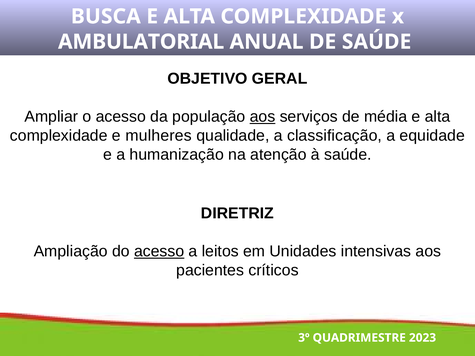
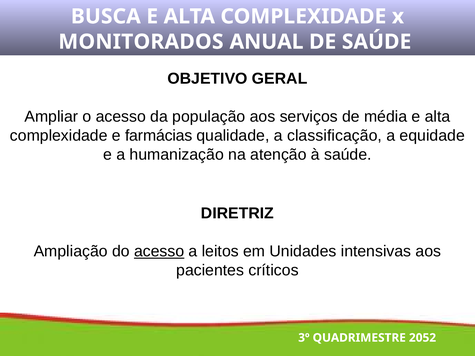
AMBULATORIAL: AMBULATORIAL -> MONITORADOS (141, 42)
aos underline: present -> none (263, 117)
mulheres: mulheres -> farmácias (159, 136)
2023: 2023 -> 2052 (423, 338)
